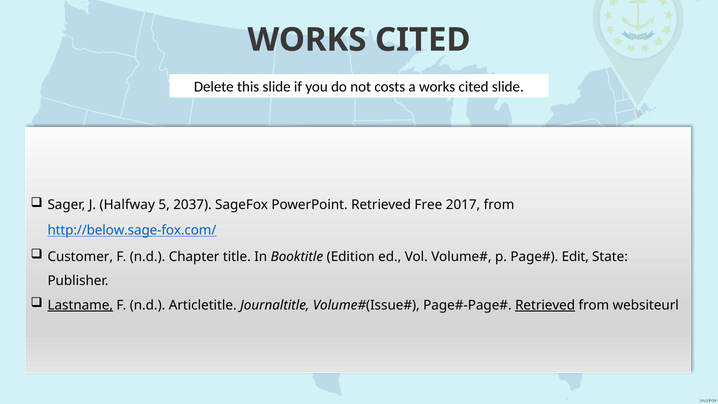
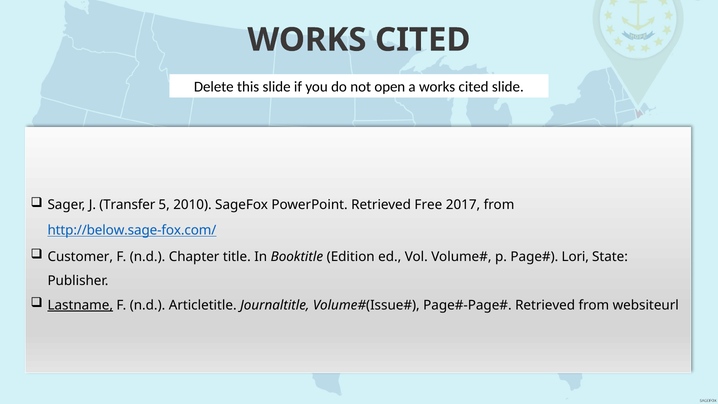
costs: costs -> open (390, 87)
Halfway: Halfway -> Transfer (127, 205)
2037: 2037 -> 2010 (192, 205)
Edit: Edit -> Lori (575, 257)
Retrieved underline: present -> none (545, 305)
